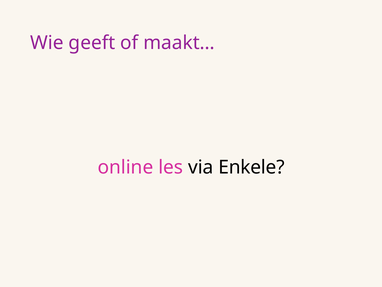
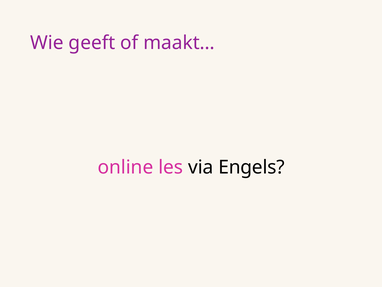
Enkele: Enkele -> Engels (251, 167)
